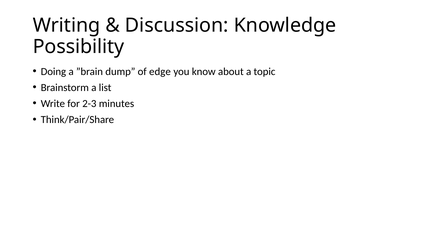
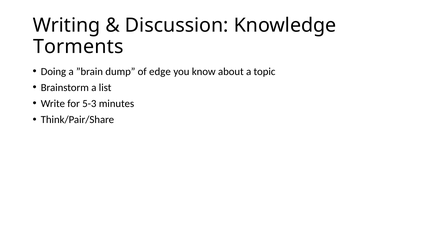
Possibility: Possibility -> Torments (78, 47)
2-3: 2-3 -> 5-3 (89, 104)
